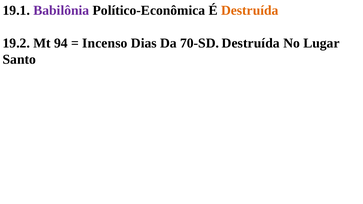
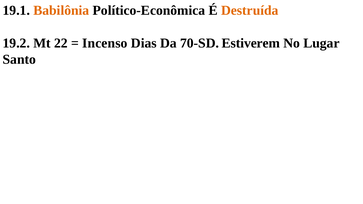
Babilônia colour: purple -> orange (61, 10)
94: 94 -> 22 (61, 43)
70-SD Destruída: Destruída -> Estiverem (251, 43)
